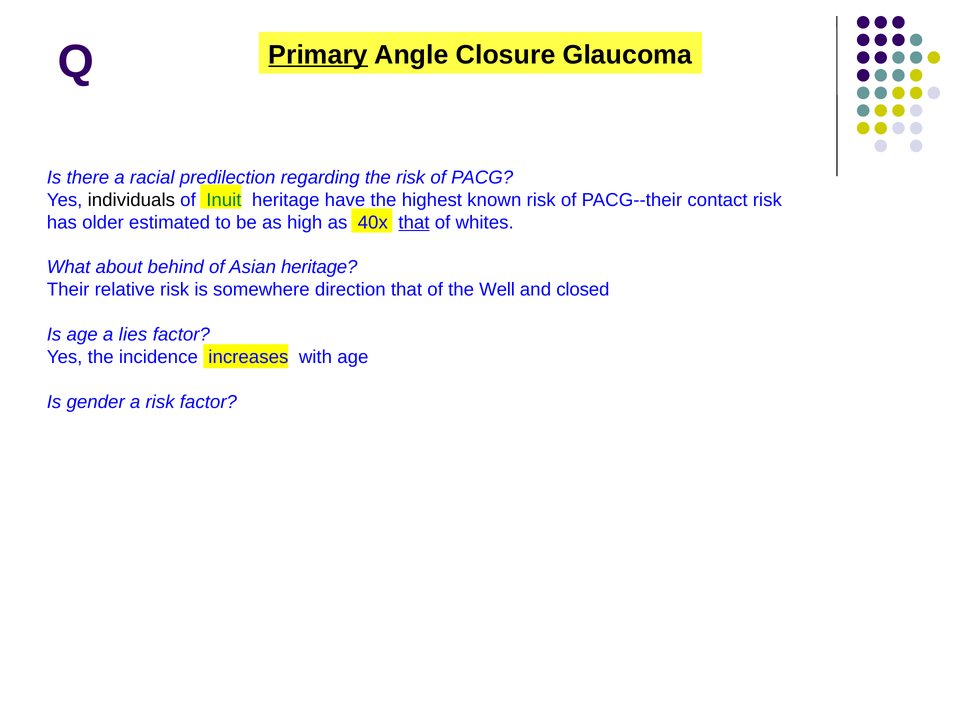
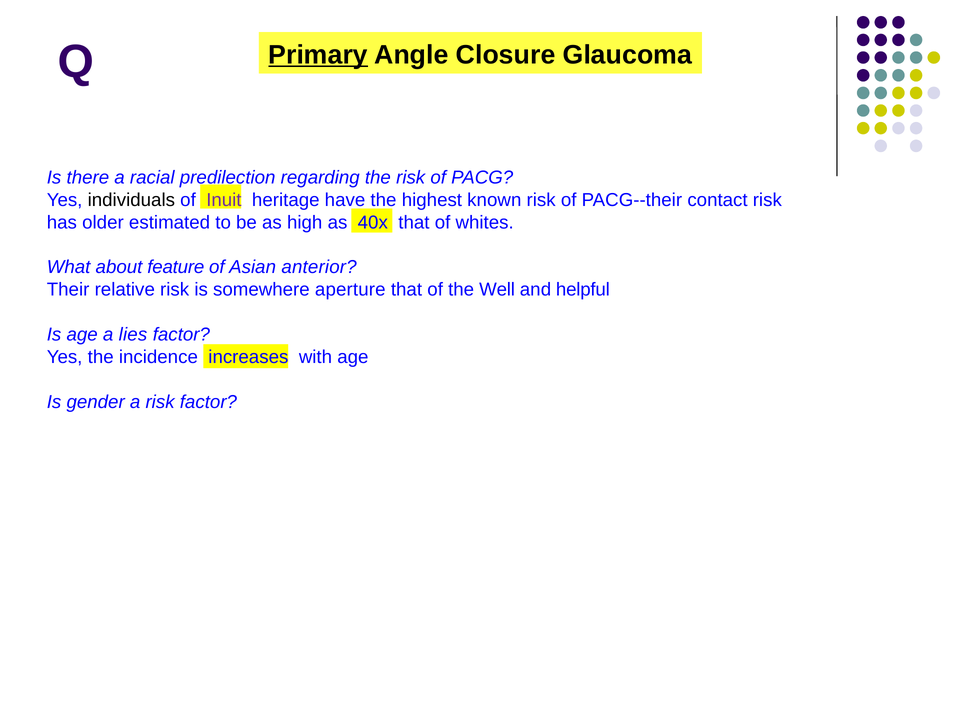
Inuit colour: green -> purple (224, 200)
that underline: present -> none (414, 222)
behind: behind -> feature (176, 267)
Asian heritage: heritage -> anterior (319, 267)
direction: direction -> aperture (350, 290)
closed: closed -> helpful (583, 290)
